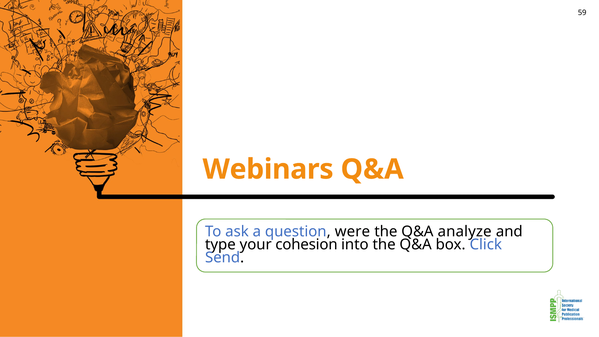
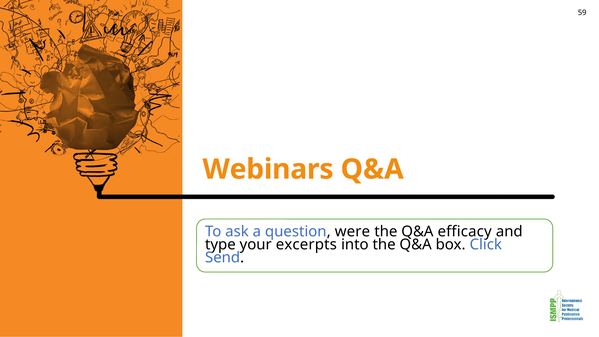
analyze: analyze -> efficacy (465, 231)
cohesion: cohesion -> excerpts (306, 244)
